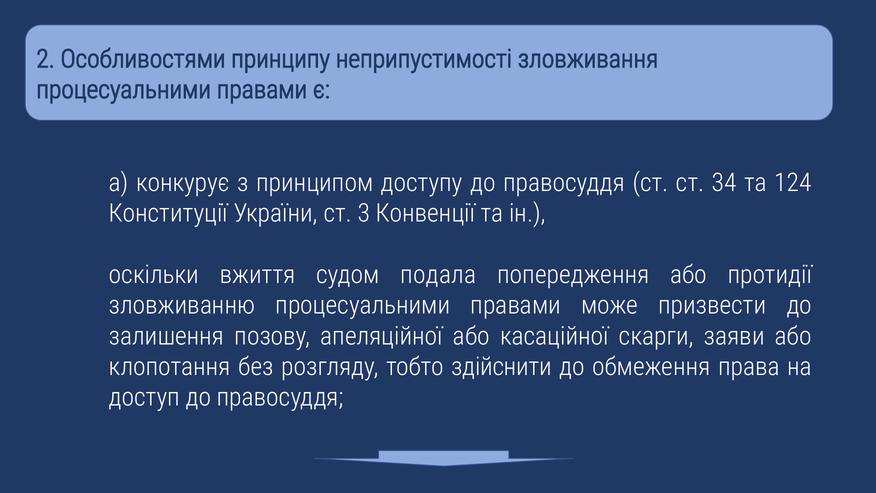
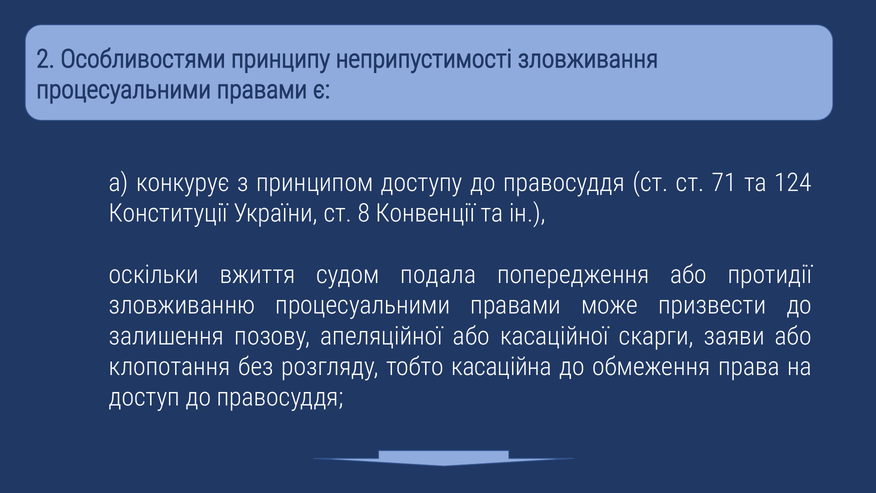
34: 34 -> 71 (724, 183)
3: 3 -> 8 (364, 213)
здійснити: здійснити -> касаційна (502, 367)
